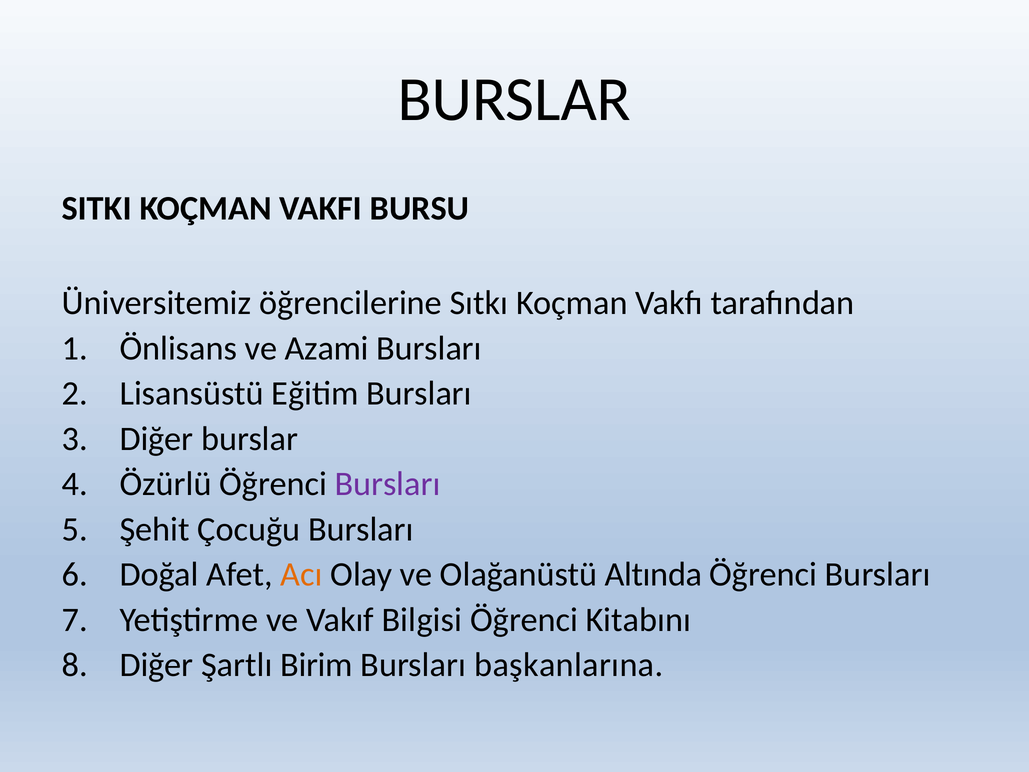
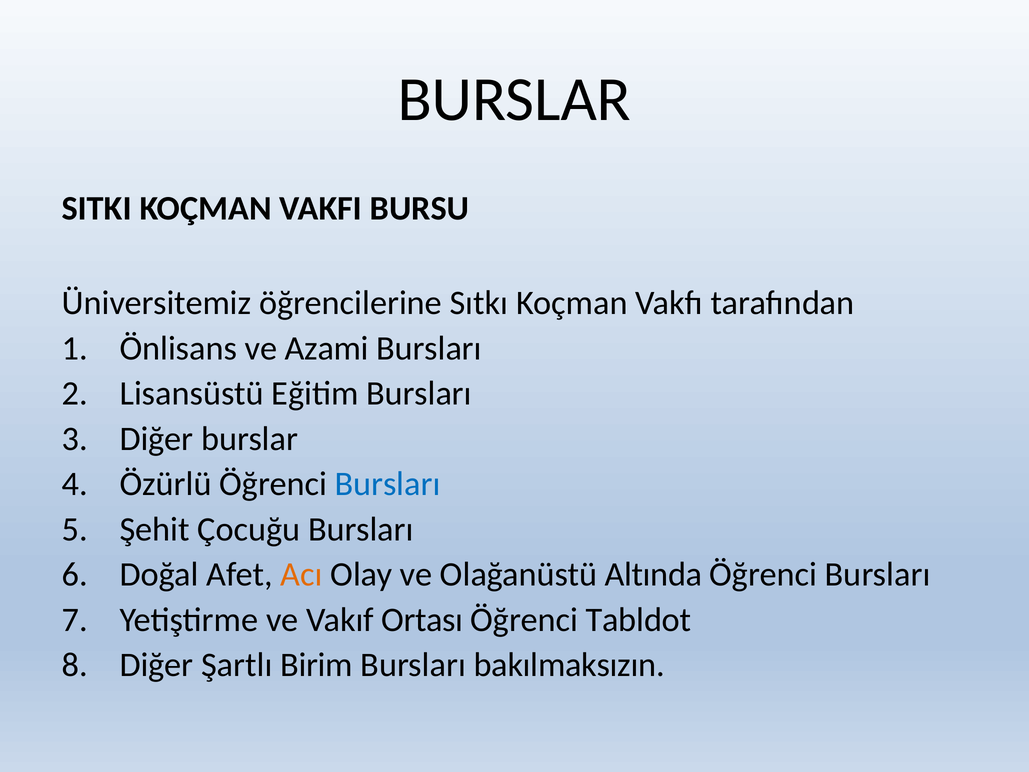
Bursları colour: purple -> blue (388, 484)
Bilgisi: Bilgisi -> Ortası (422, 620)
Kitabını: Kitabını -> Tabldot (638, 620)
başkanlarına: başkanlarına -> bakılmaksızın (569, 665)
